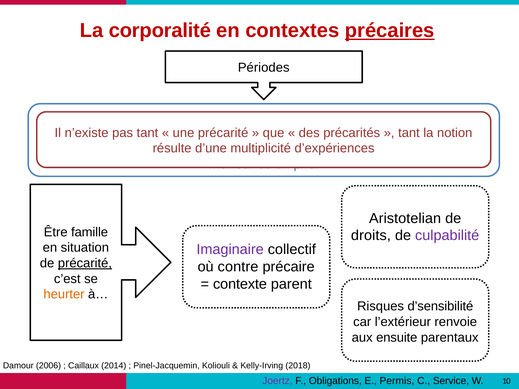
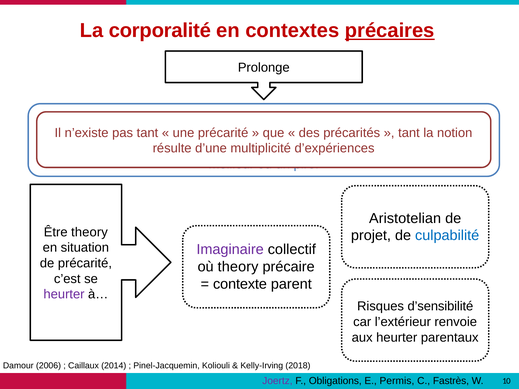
Périodes: Périodes -> Prolonge (264, 68)
Être famille: famille -> theory (89, 232)
droits: droits -> projet (371, 236)
culpabilité colour: purple -> blue (447, 236)
précarité underline: present -> none (85, 263)
où contre: contre -> theory (238, 267)
heurter colour: orange -> purple (64, 295)
aux ensuite: ensuite -> heurter (397, 338)
Service: Service -> Fastrès (451, 381)
